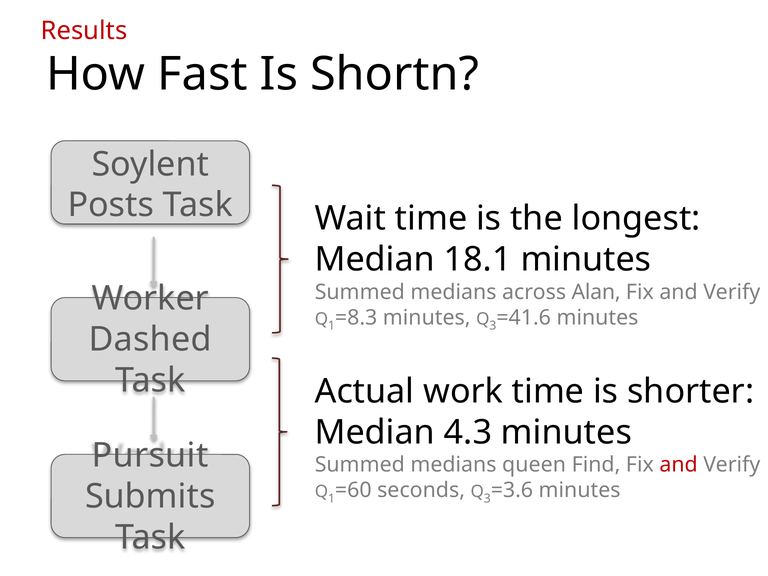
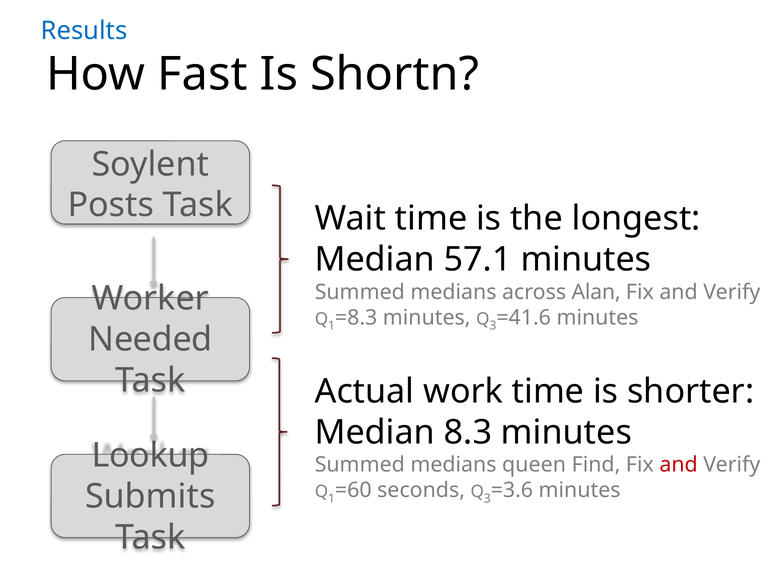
Results colour: red -> blue (84, 31)
18.1: 18.1 -> 57.1 (478, 260)
Dashed: Dashed -> Needed (150, 340)
4.3: 4.3 -> 8.3 (468, 432)
Pursuit: Pursuit -> Lookup (150, 455)
